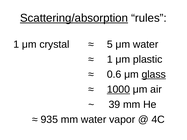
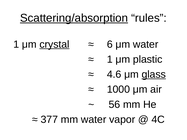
crystal underline: none -> present (54, 44)
5: 5 -> 6 (110, 44)
0.6: 0.6 -> 4.6 (114, 75)
1000 underline: present -> none (118, 90)
39: 39 -> 56 (114, 105)
935: 935 -> 377 (49, 120)
